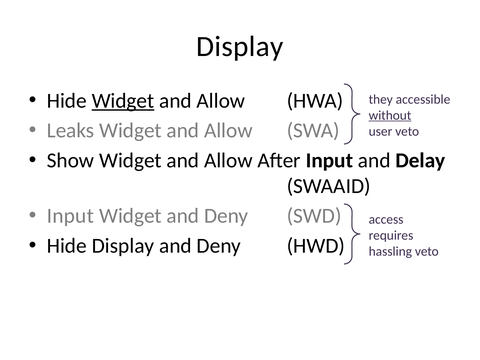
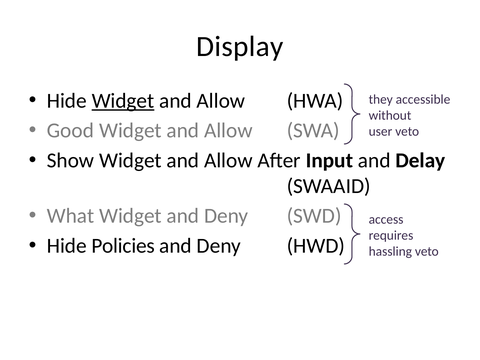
without underline: present -> none (390, 115)
Leaks: Leaks -> Good (70, 131)
Input: Input -> What (71, 216)
Hide Display: Display -> Policies (123, 246)
